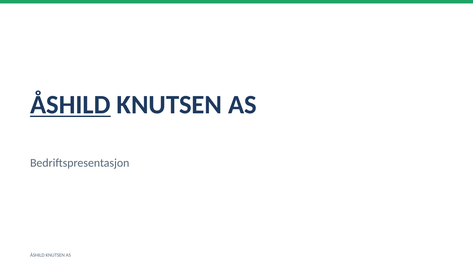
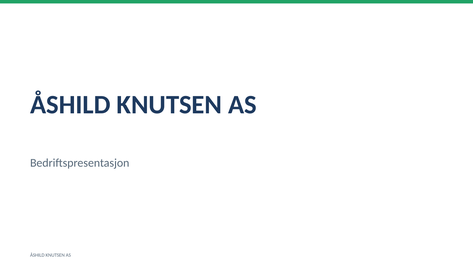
ÅSHILD underline: present -> none (70, 105)
